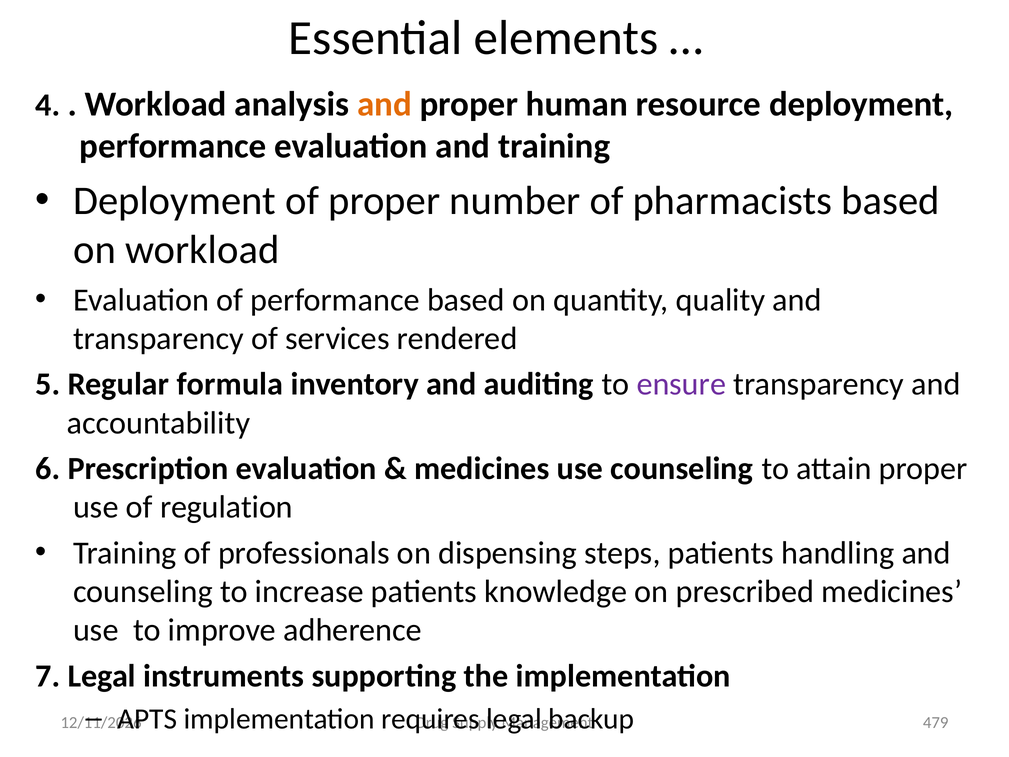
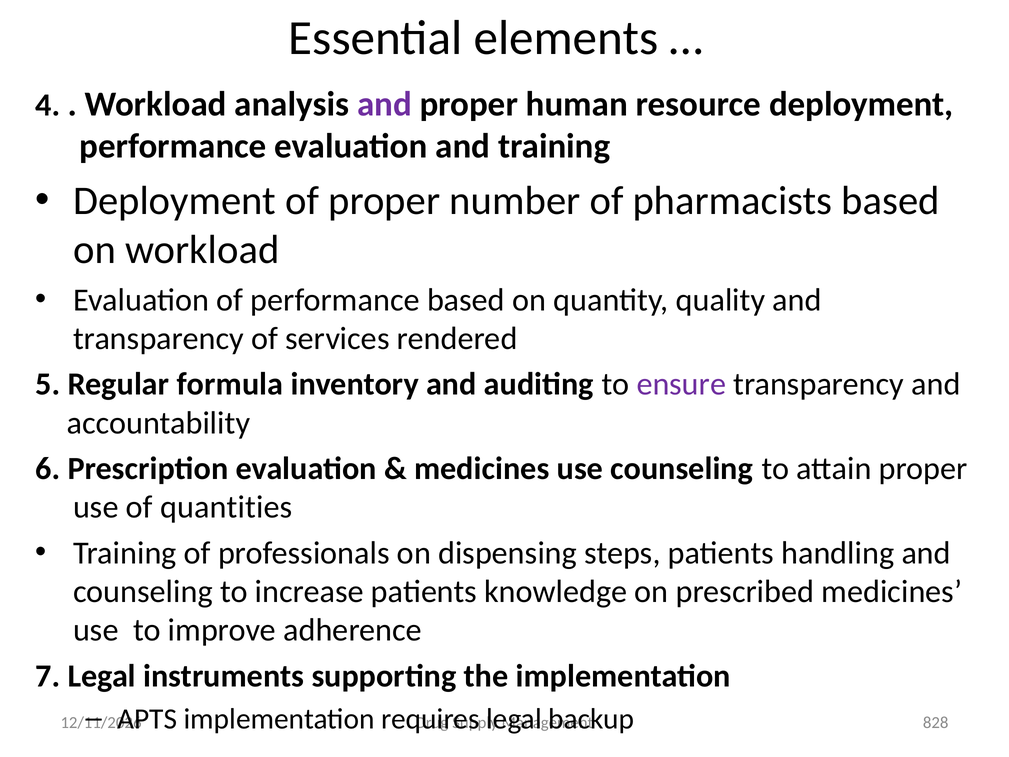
and colour: orange -> purple (384, 104)
regulation: regulation -> quantities (226, 507)
479: 479 -> 828 (936, 723)
